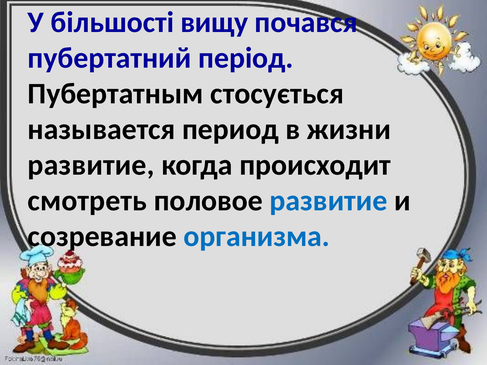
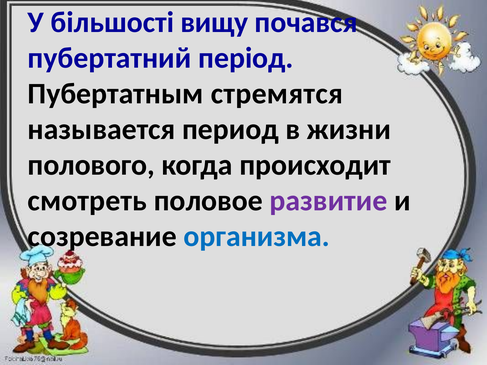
стосується: стосується -> стремятся (277, 94)
развитие: развитие -> полового (91, 165)
развитие colour: blue -> purple (328, 201)
